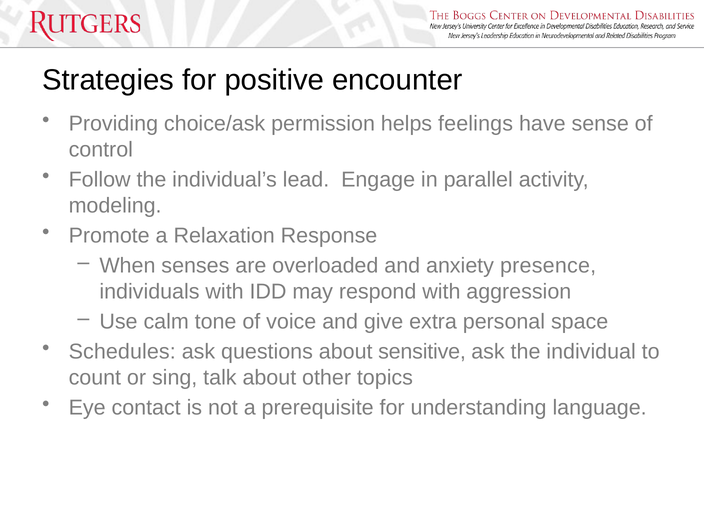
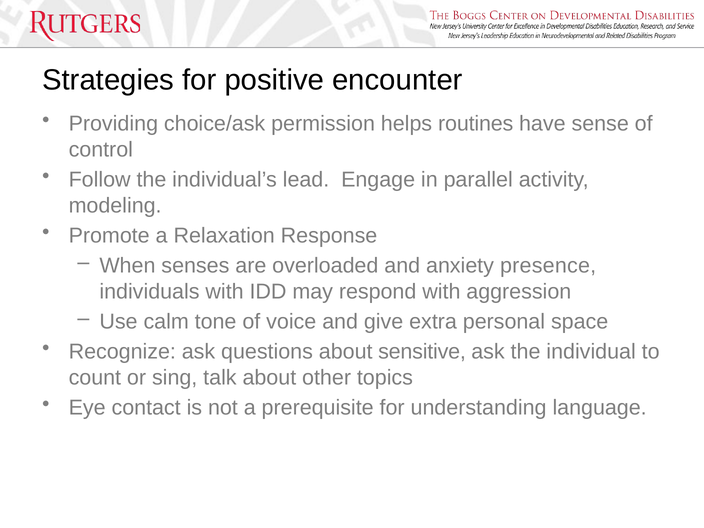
feelings: feelings -> routines (476, 124)
Schedules: Schedules -> Recognize (122, 352)
